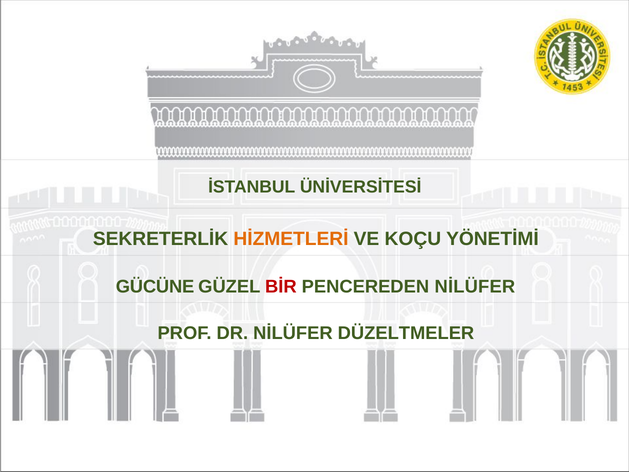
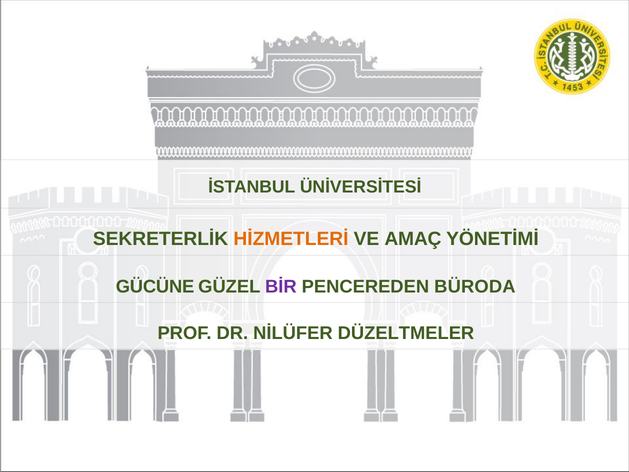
KOÇU: KOÇU -> AMAÇ (413, 239)
BİR colour: red -> purple (281, 287)
PENCEREDEN NİLÜFER: NİLÜFER -> BÜRODA (475, 287)
